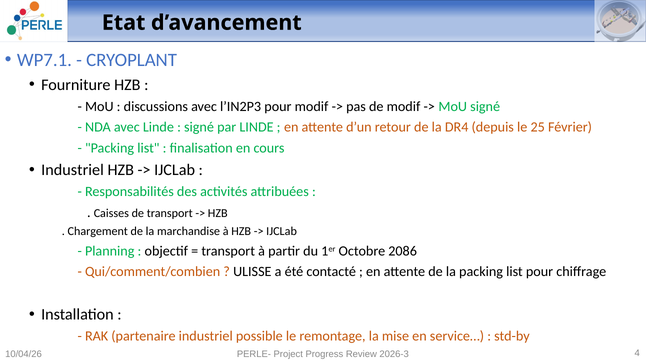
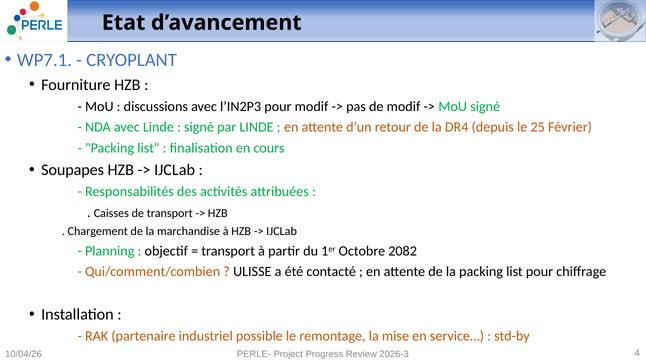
Industriel: Industriel -> Soupapes (73, 170)
2086: 2086 -> 2082 (403, 251)
